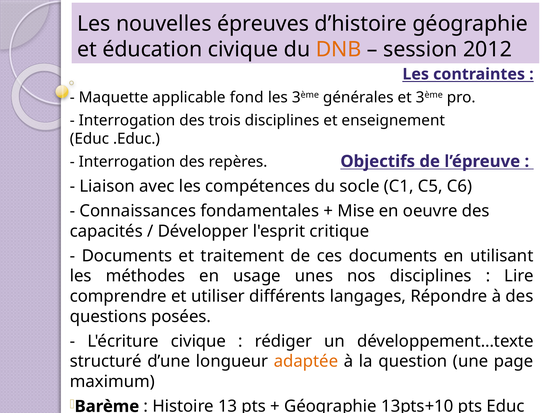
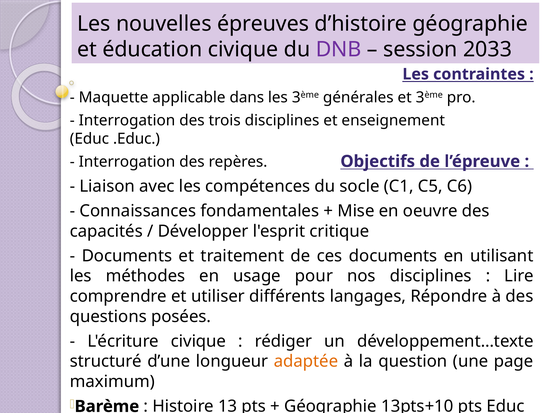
DNB colour: orange -> purple (339, 49)
2012: 2012 -> 2033 (487, 49)
fond: fond -> dans (247, 97)
unes: unes -> pour (314, 276)
